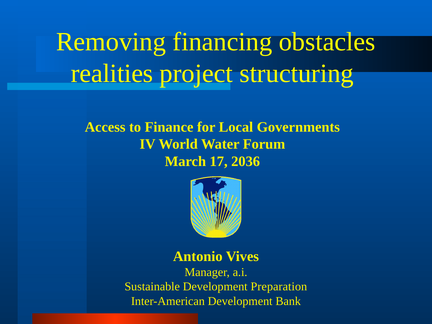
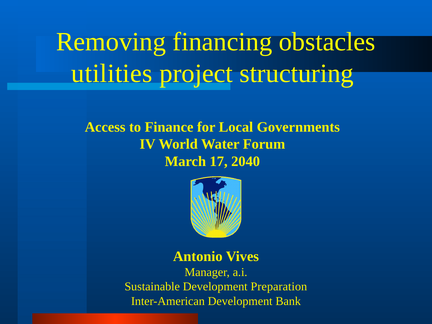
realities: realities -> utilities (112, 73)
2036: 2036 -> 2040 (246, 162)
